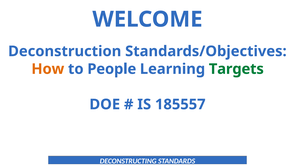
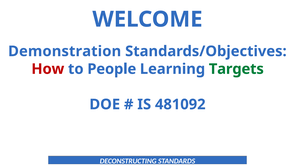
Deconstruction: Deconstruction -> Demonstration (65, 51)
How colour: orange -> red (48, 69)
185557: 185557 -> 481092 (180, 104)
